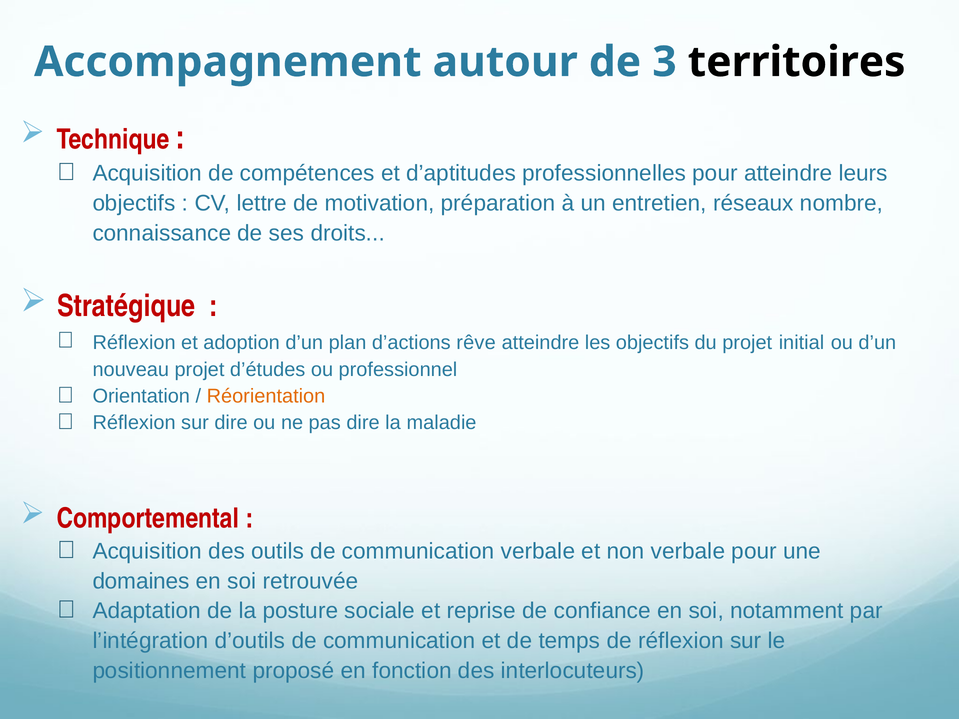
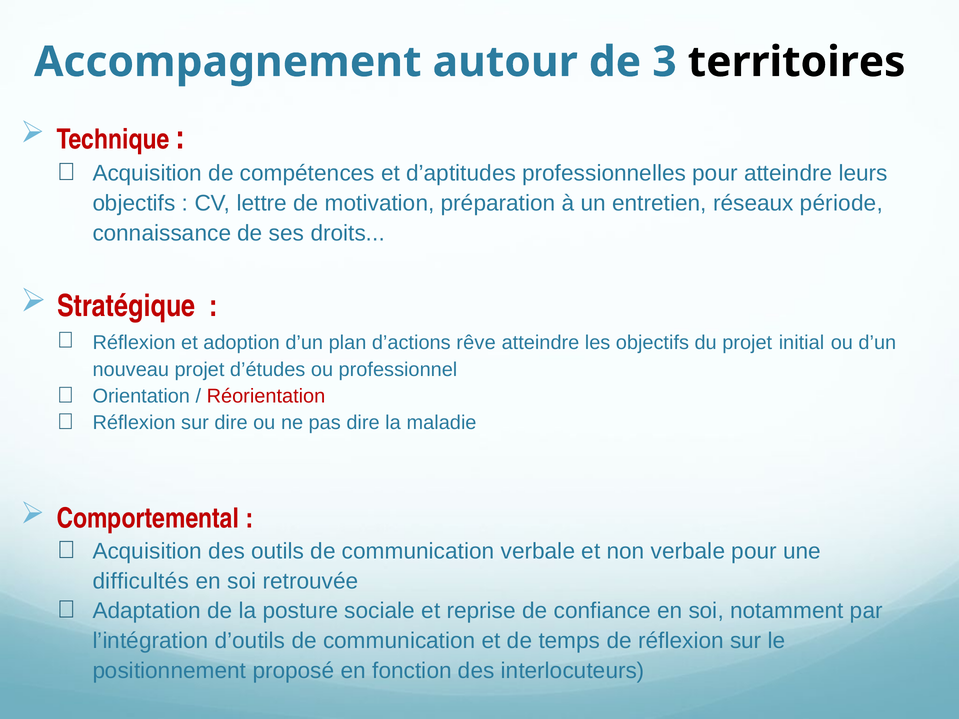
nombre: nombre -> période (841, 203)
Réorientation colour: orange -> red (266, 396)
domaines: domaines -> difficultés (141, 581)
